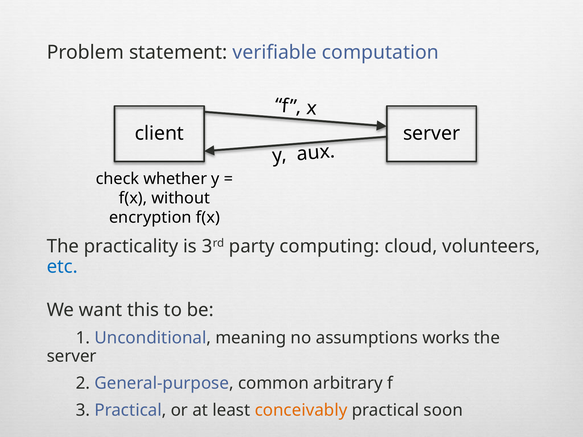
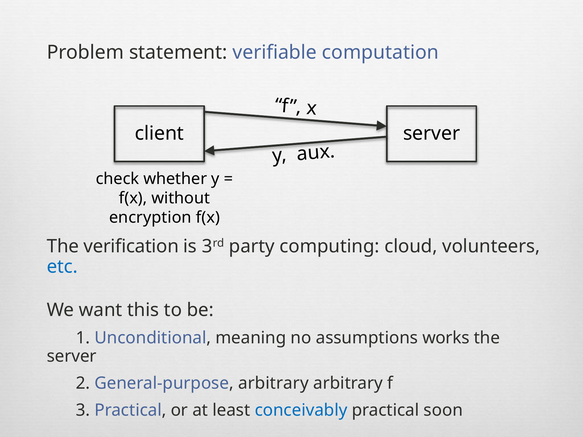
practicality: practicality -> verification (131, 247)
General-purpose common: common -> arbitrary (273, 383)
conceivably colour: orange -> blue (301, 410)
